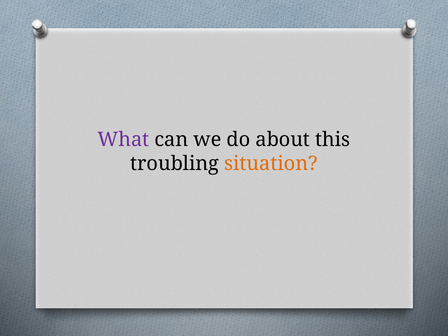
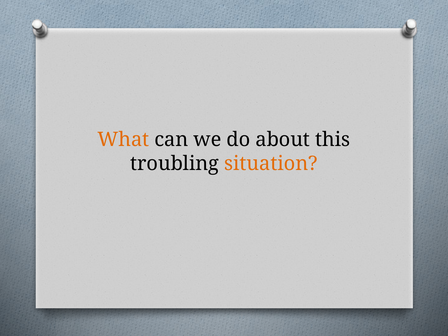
What colour: purple -> orange (123, 140)
